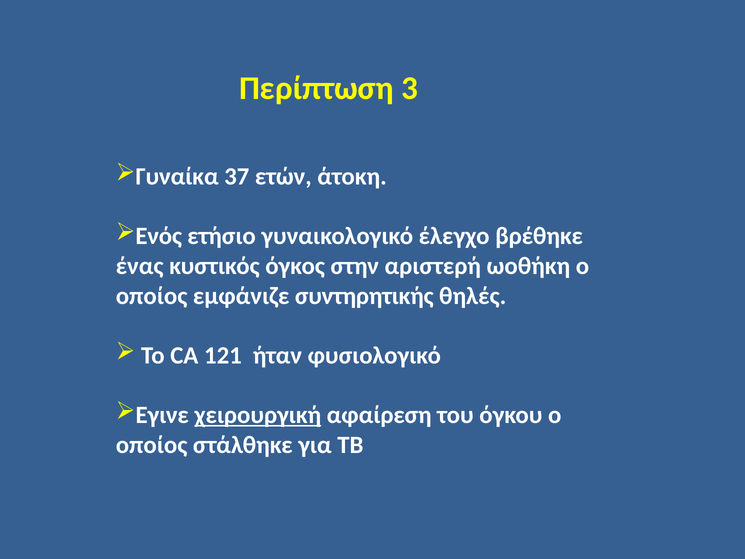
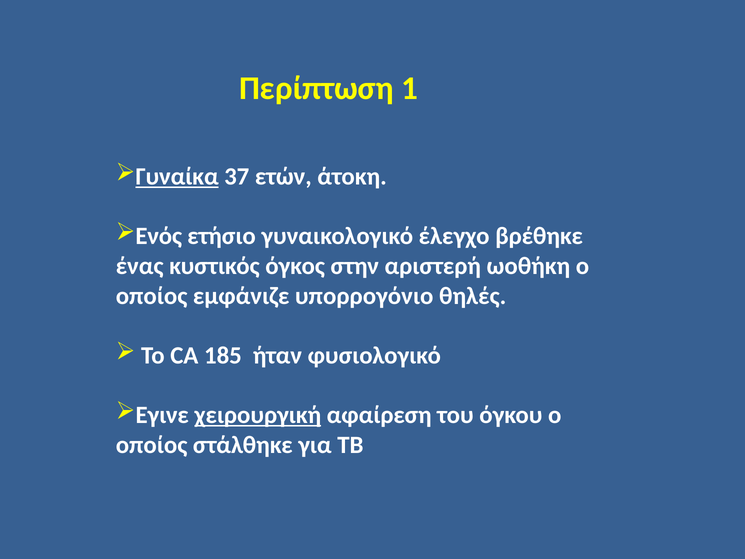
3: 3 -> 1 (410, 88)
Γυναίκα underline: none -> present (177, 176)
συντηρητικής: συντηρητικής -> υπορρογόνιο (364, 296)
121: 121 -> 185 (223, 355)
